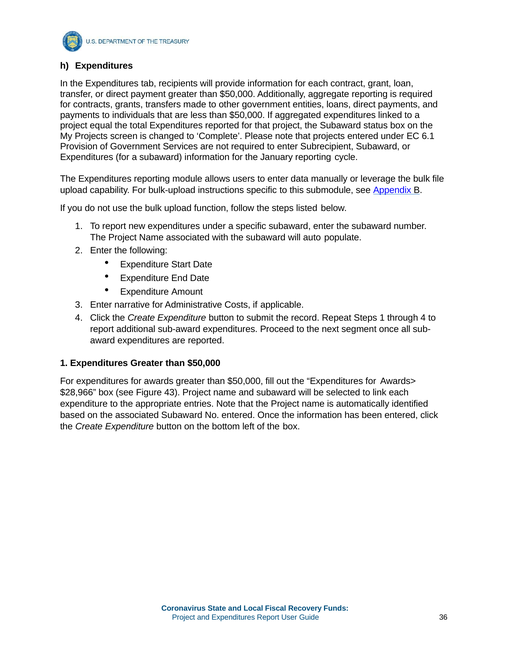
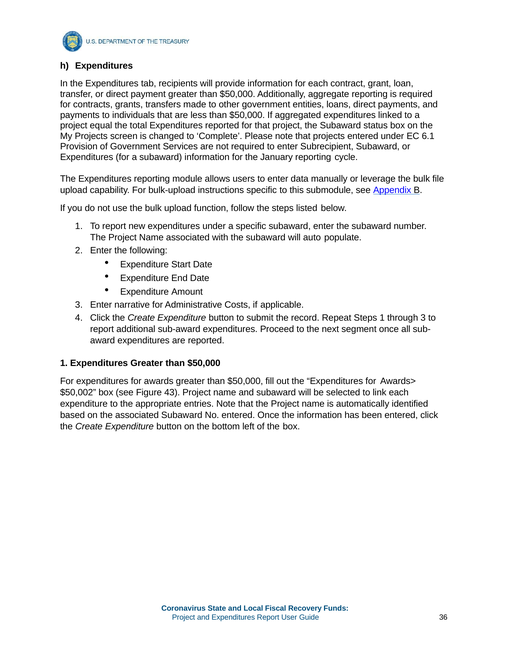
through 4: 4 -> 3 (423, 318)
$28,966: $28,966 -> $50,002 (78, 392)
